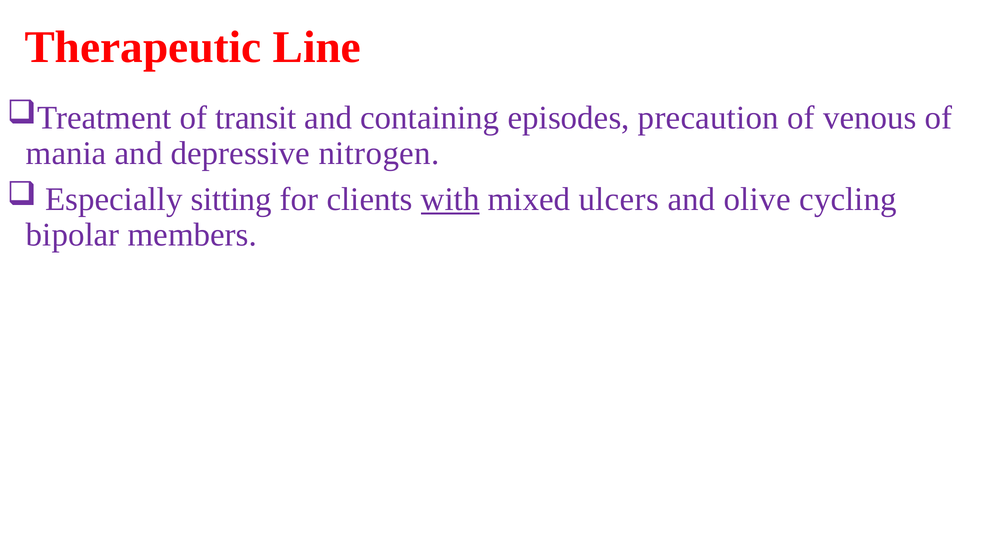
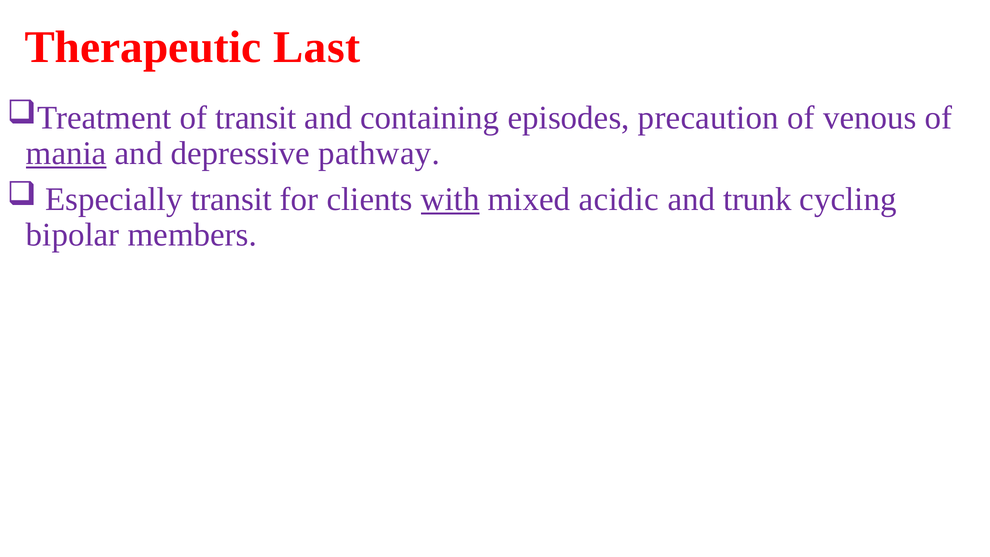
Line: Line -> Last (317, 47)
mania underline: none -> present (66, 153)
nitrogen: nitrogen -> pathway (379, 153)
Especially sitting: sitting -> transit (231, 199)
ulcers: ulcers -> acidic (619, 199)
olive: olive -> trunk (757, 199)
